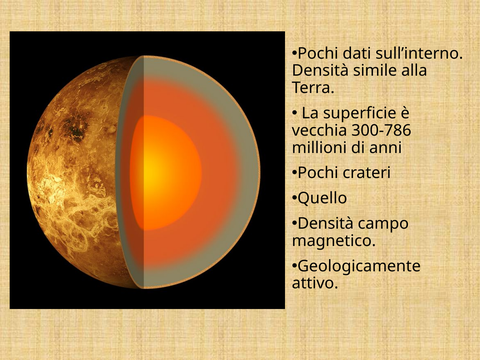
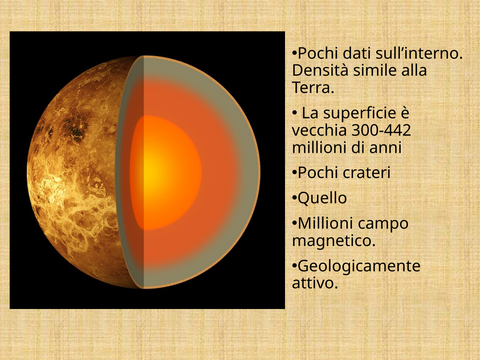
300-786: 300-786 -> 300-442 (381, 130)
Densità: Densità -> Millioni (325, 224)
